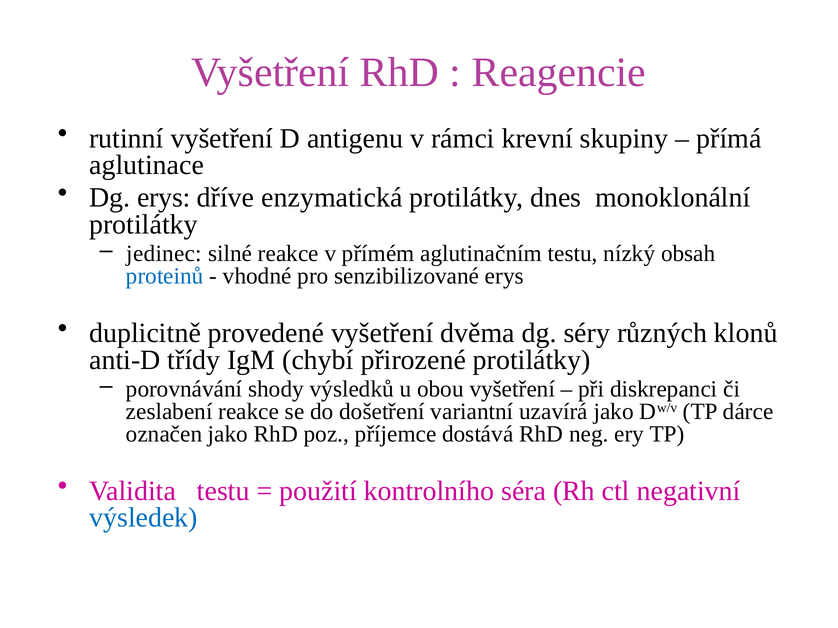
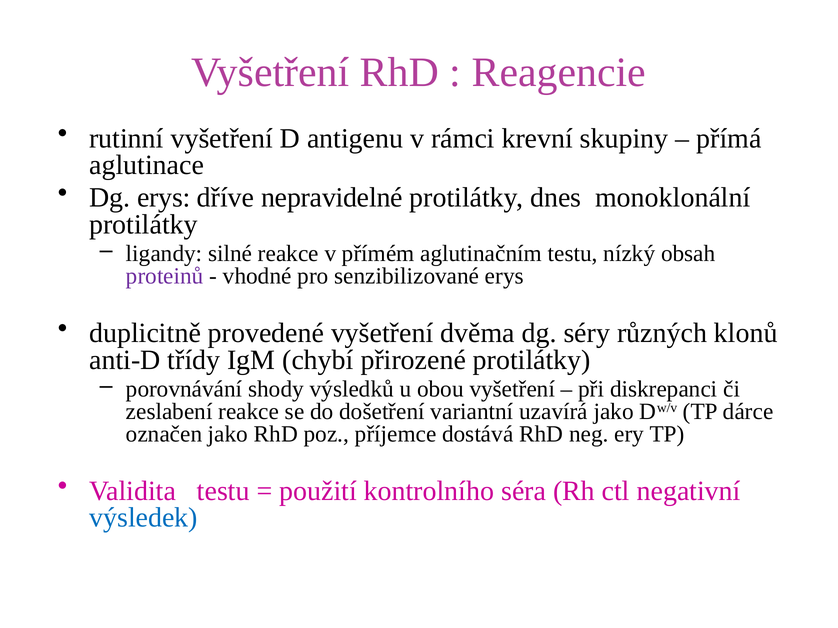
enzymatická: enzymatická -> nepravidelné (332, 198)
jedinec: jedinec -> ligandy (164, 254)
proteinů colour: blue -> purple (165, 276)
